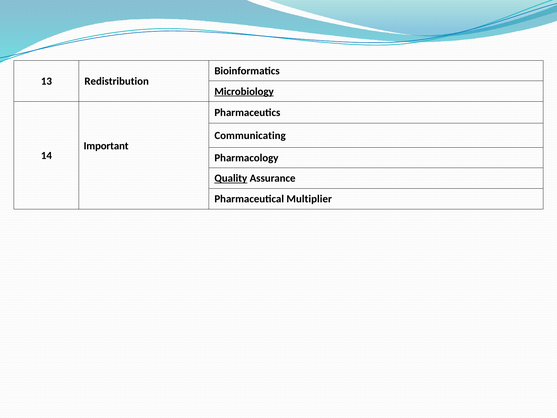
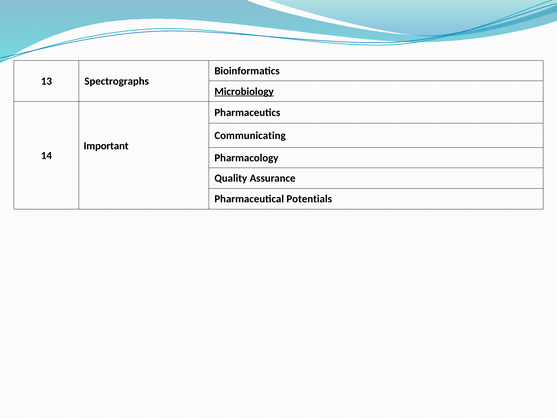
Redistribution: Redistribution -> Spectrographs (117, 81)
Quality underline: present -> none (231, 178)
Multiplier: Multiplier -> Potentials (309, 199)
